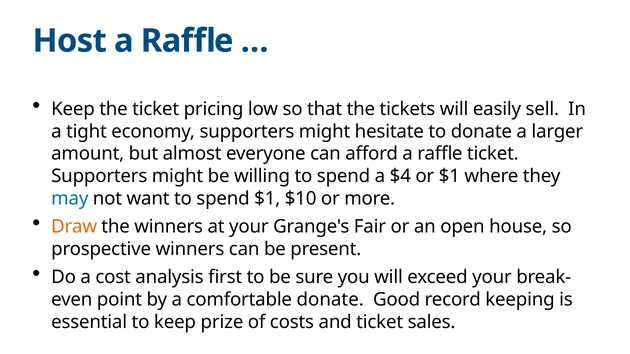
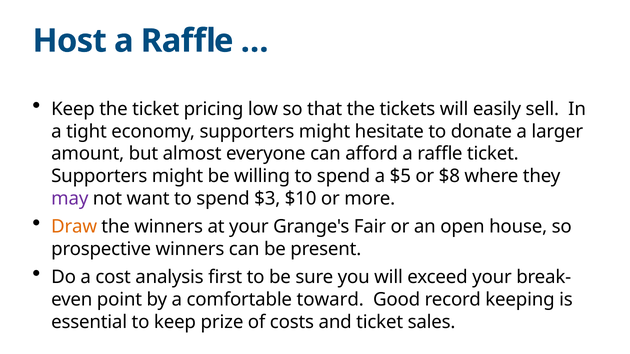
$4: $4 -> $5 (400, 176)
or $1: $1 -> $8 (449, 176)
may colour: blue -> purple (70, 199)
spend $1: $1 -> $3 (267, 199)
comfortable donate: donate -> toward (330, 300)
